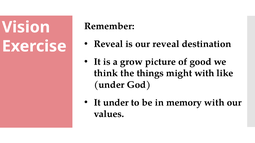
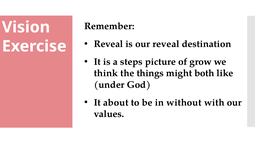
grow: grow -> steps (131, 62)
good: good -> grow (201, 62)
might with: with -> both (204, 73)
It under: under -> about (116, 103)
memory: memory -> without (184, 103)
